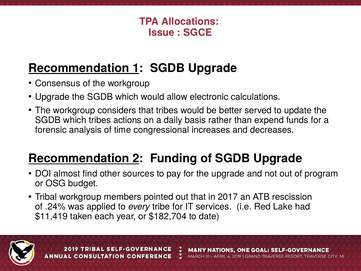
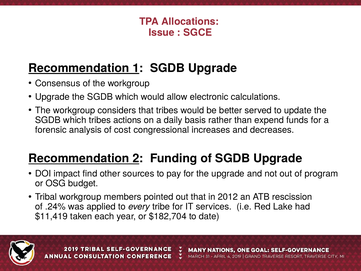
time: time -> cost (122, 130)
almost: almost -> impact (67, 173)
2017: 2017 -> 2012 (228, 197)
